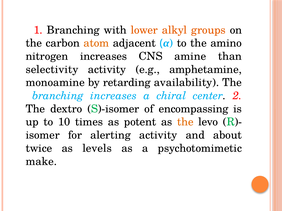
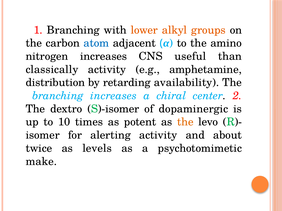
atom colour: orange -> blue (96, 43)
amine: amine -> useful (190, 56)
selectivity: selectivity -> classically (52, 70)
monoamine: monoamine -> distribution (55, 83)
encompassing: encompassing -> dopaminergic (193, 109)
